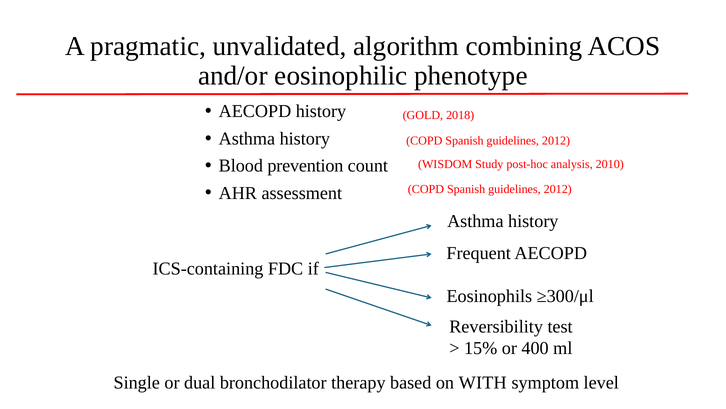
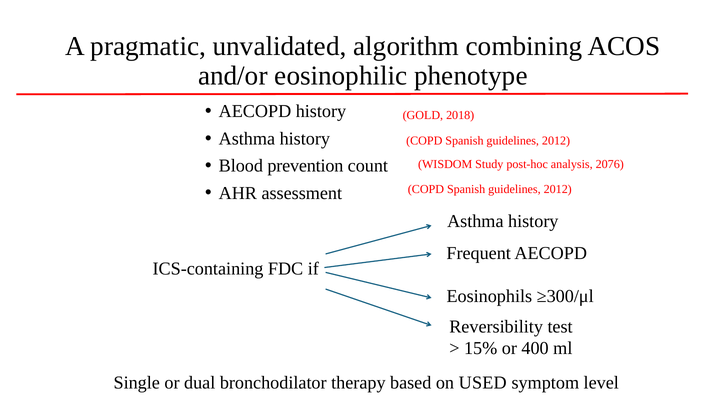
2010: 2010 -> 2076 (610, 164)
WITH: WITH -> USED (483, 382)
